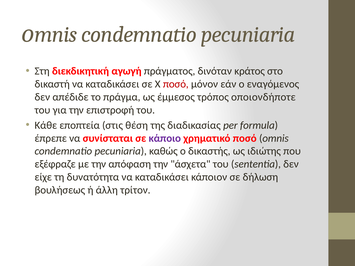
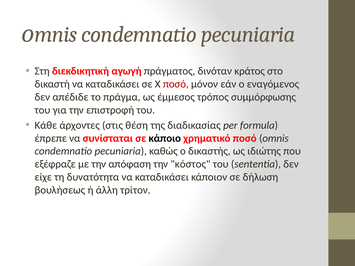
οποιονδήποτε: οποιονδήποτε -> συμμόρφωσης (263, 97)
εποπτεία: εποπτεία -> άρχοντες (80, 125)
κάποιο colour: purple -> black (165, 138)
άσχετα: άσχετα -> κόστος (190, 164)
